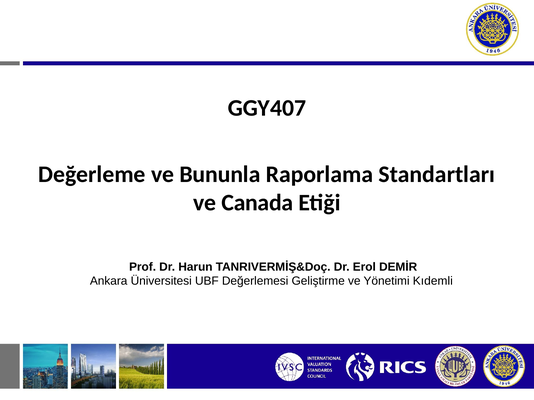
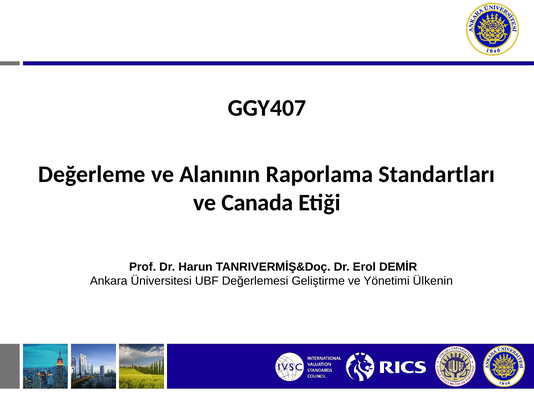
Bununla: Bununla -> Alanının (220, 175)
Kıdemli: Kıdemli -> Ülkenin (433, 281)
